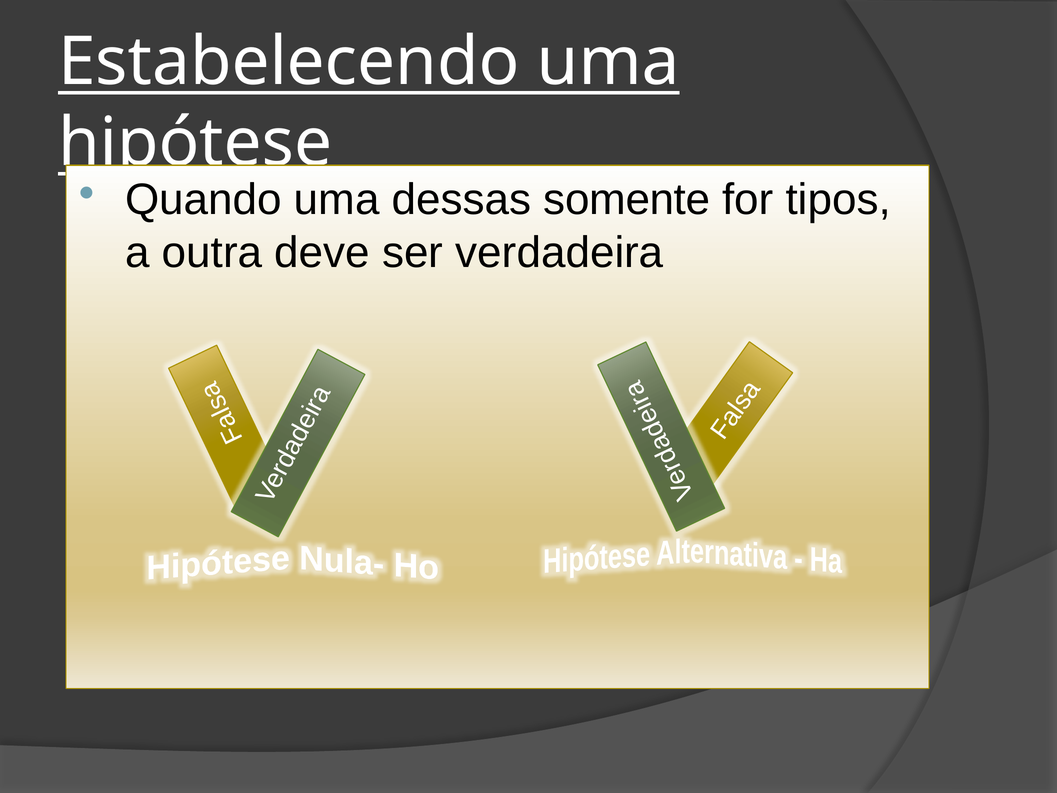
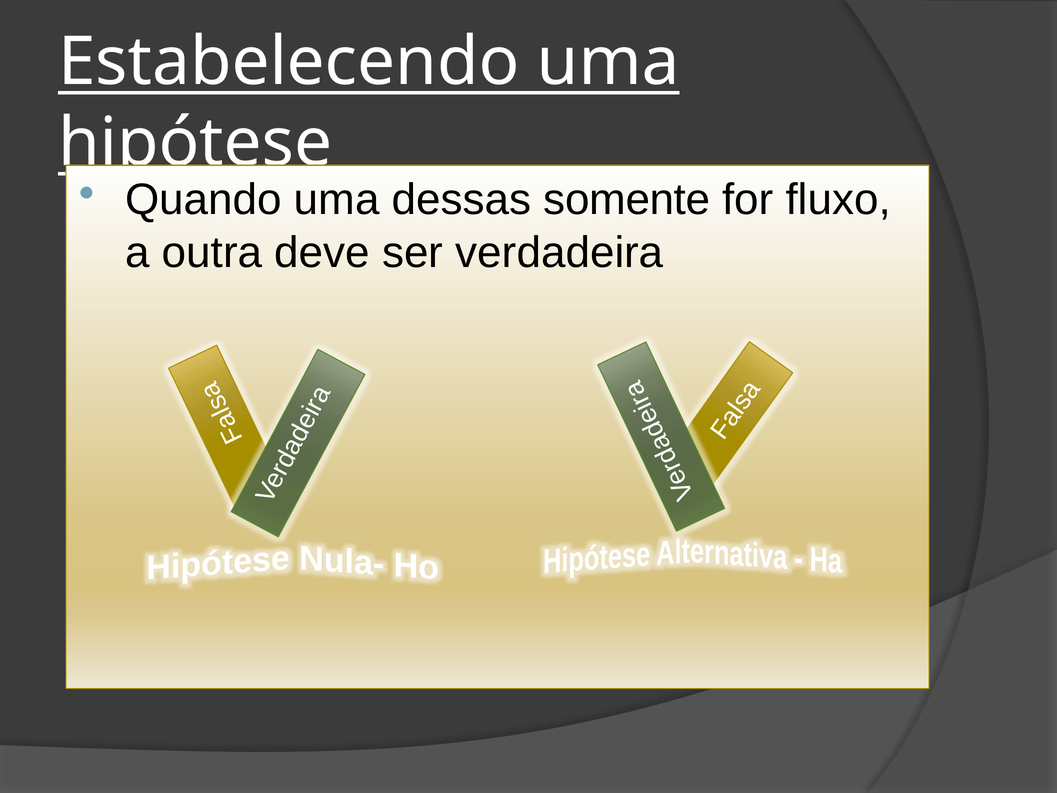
tipos: tipos -> fluxo (838, 200)
